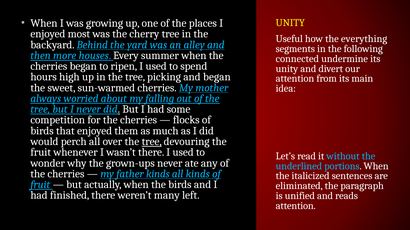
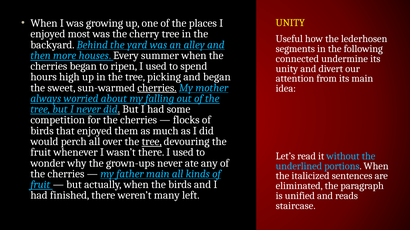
everything: everything -> lederhosen (364, 39)
cherries underline: none -> present (157, 88)
father kinds: kinds -> main (158, 174)
attention: attention -> staircase (296, 206)
